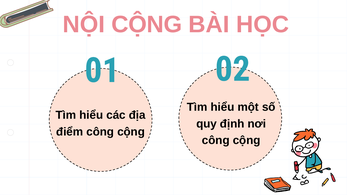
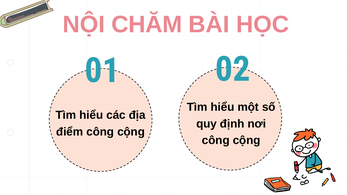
NỘI CỘNG: CỘNG -> CHĂM (147, 25)
